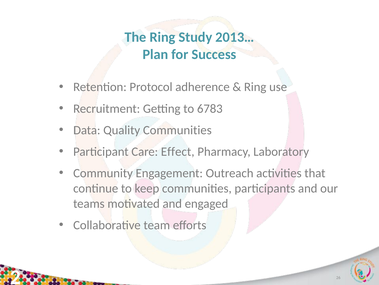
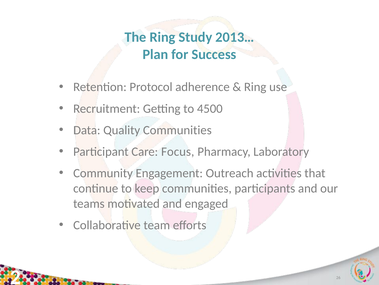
6783: 6783 -> 4500 (210, 108)
Effect: Effect -> Focus (178, 151)
